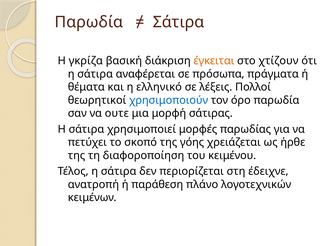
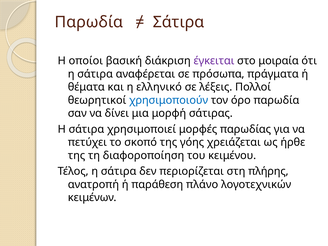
γκρίζα: γκρίζα -> οποίοι (86, 61)
έγκειται colour: orange -> purple (214, 61)
χτίζουν: χτίζουν -> μοιραία (279, 61)
ουτε: ουτε -> δίνει (117, 113)
έδειχνε: έδειχνε -> πλήρης (268, 171)
